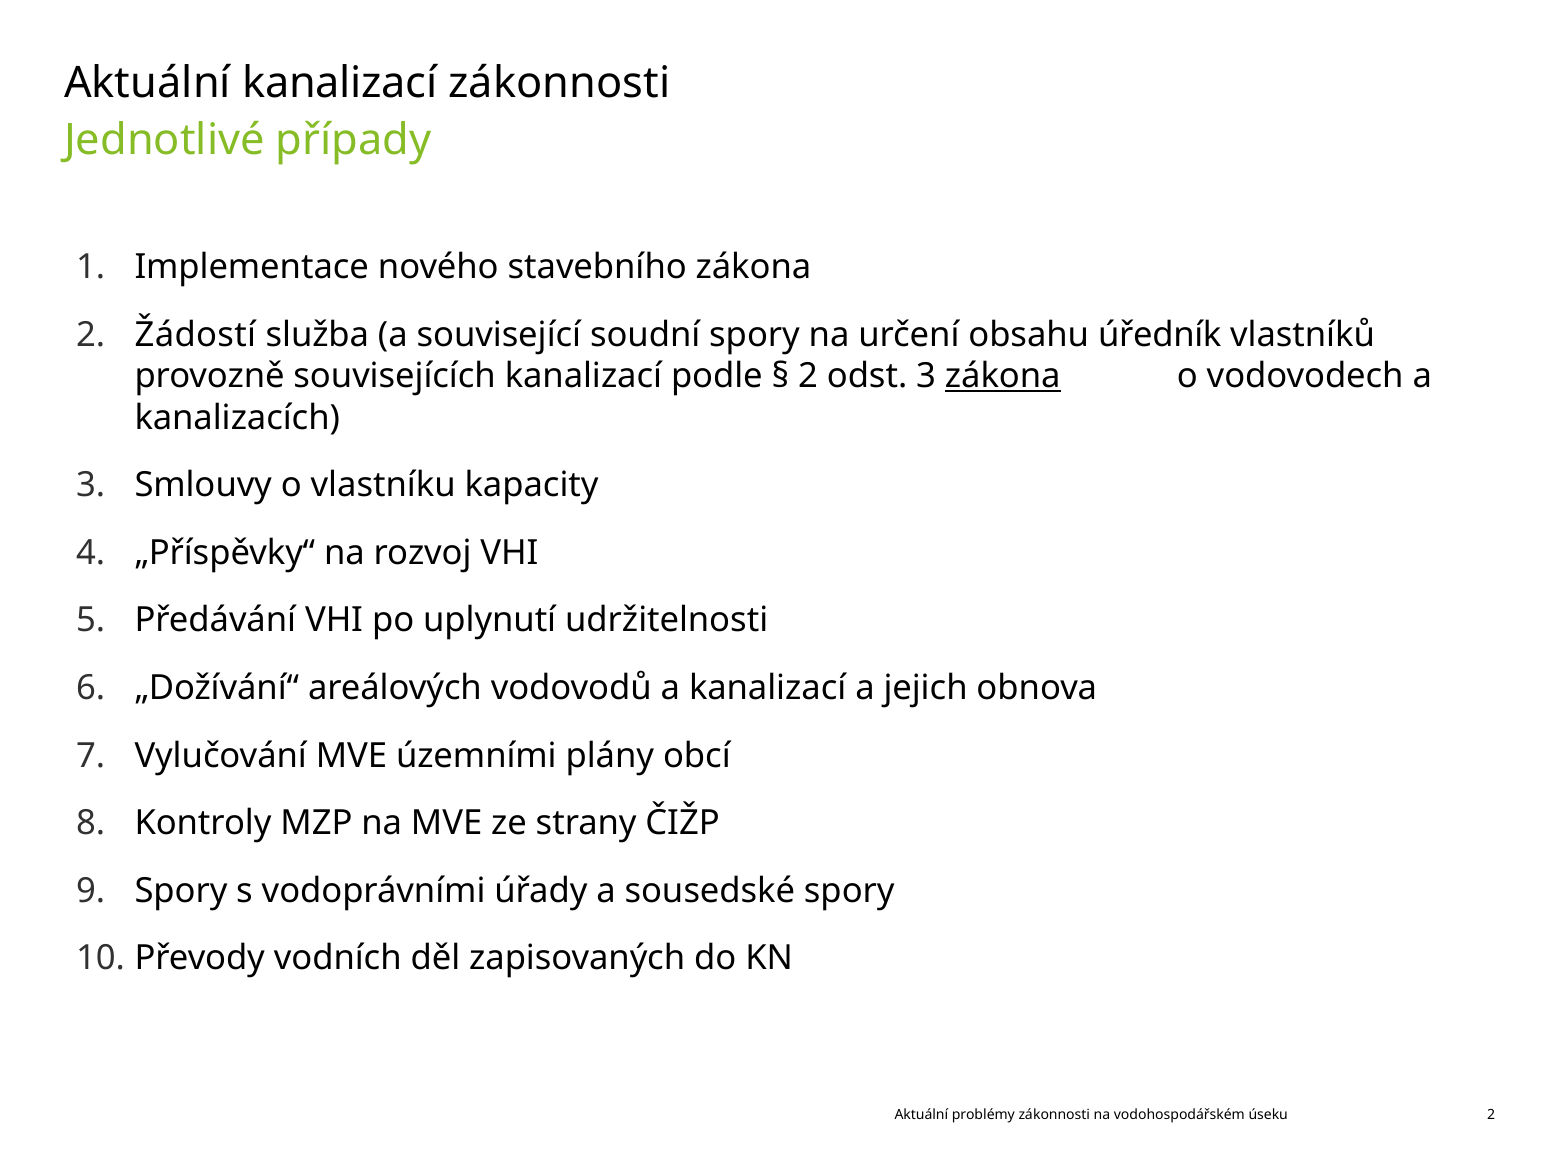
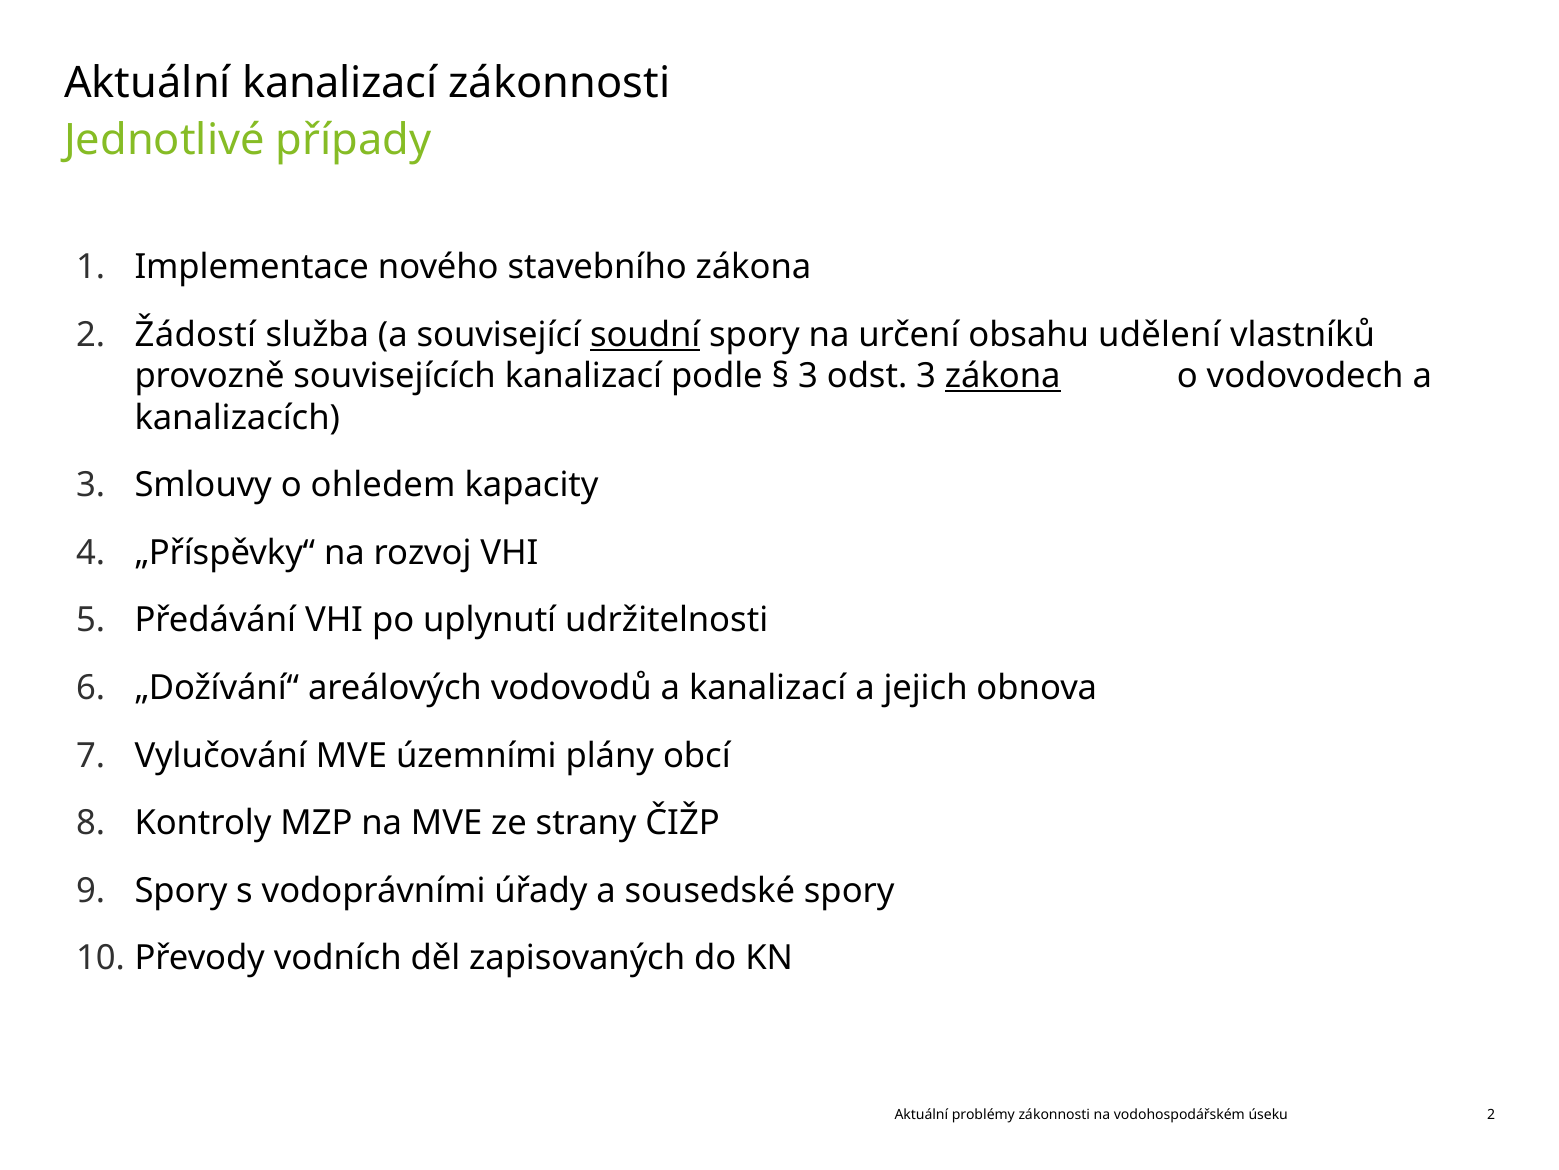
soudní underline: none -> present (645, 334)
úředník: úředník -> udělení (1159, 334)
2: 2 -> 3 (808, 376)
vlastníku: vlastníku -> ohledem (383, 485)
